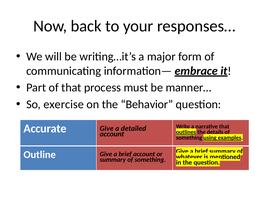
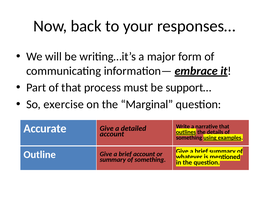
manner…: manner… -> support… (189, 88)
Behavior: Behavior -> Marginal (147, 104)
